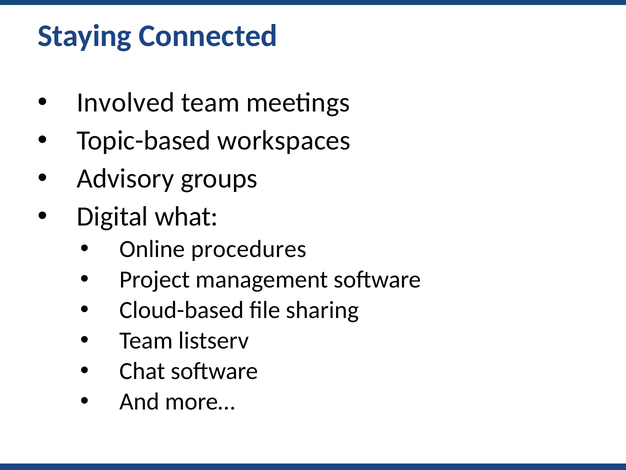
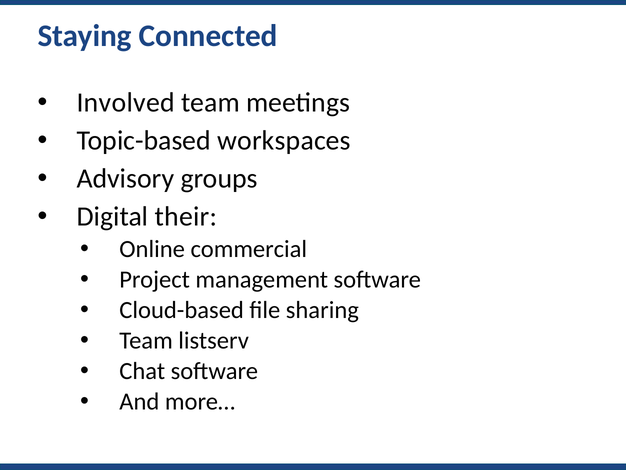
what: what -> their (186, 216)
procedures: procedures -> commercial (249, 249)
